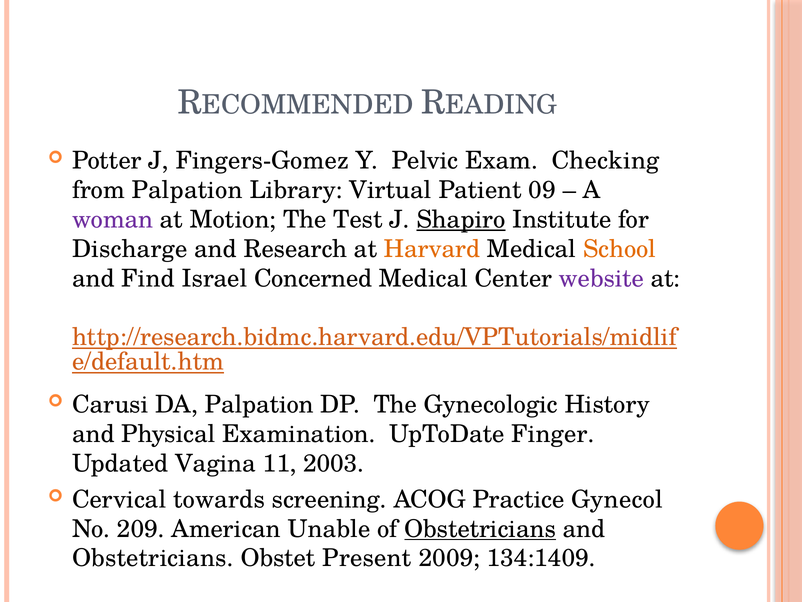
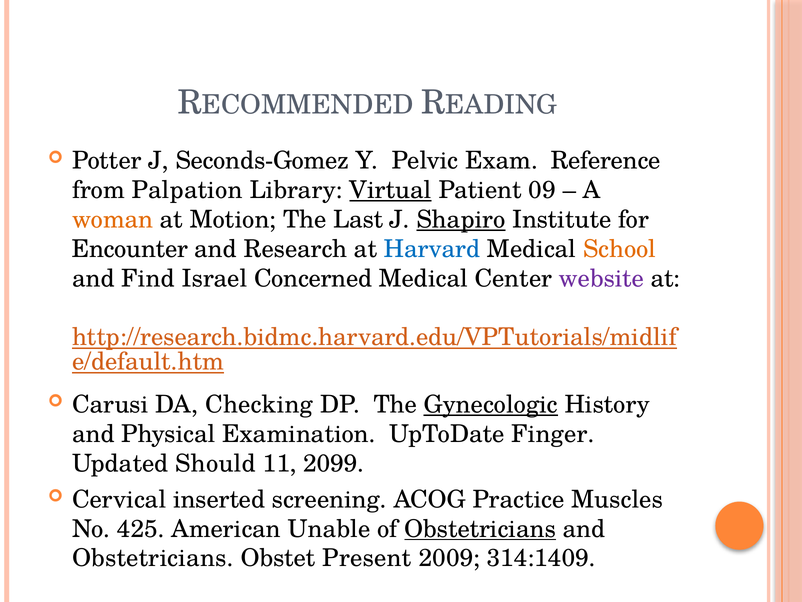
Fingers-Gomez: Fingers-Gomez -> Seconds-Gomez (262, 161)
Checking: Checking -> Reference (606, 161)
Virtual underline: none -> present (391, 190)
woman colour: purple -> orange (113, 220)
Test: Test -> Last (358, 220)
Discharge: Discharge -> Encounter (130, 249)
Harvard colour: orange -> blue (432, 249)
DA Palpation: Palpation -> Checking (259, 404)
Gynecologic underline: none -> present (491, 404)
Vagina: Vagina -> Should (216, 463)
2003: 2003 -> 2099 (334, 463)
towards: towards -> inserted (219, 499)
Gynecol: Gynecol -> Muscles (617, 499)
209: 209 -> 425 (141, 529)
134:1409: 134:1409 -> 314:1409 (541, 558)
